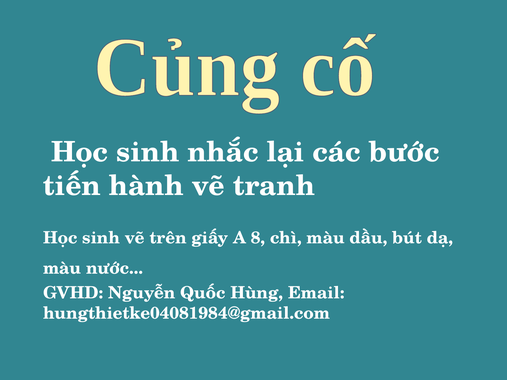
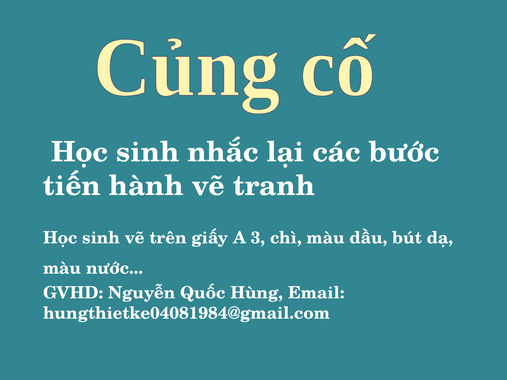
8: 8 -> 3 (258, 238)
